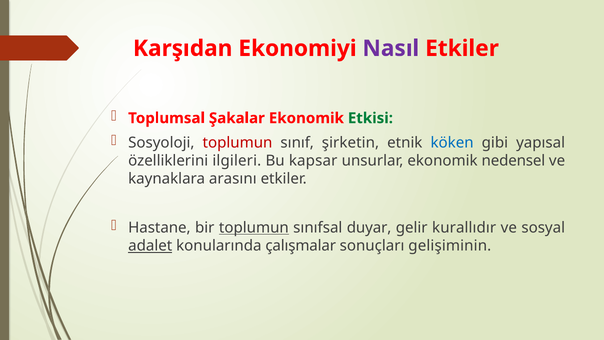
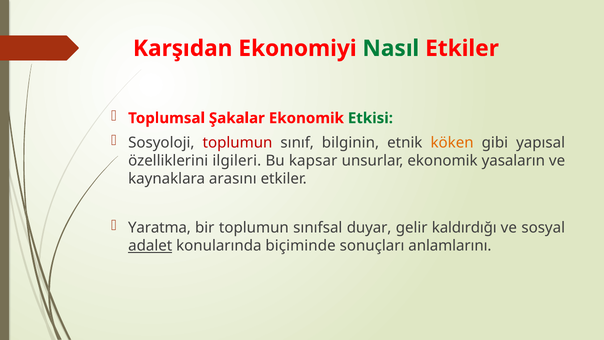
Nasıl colour: purple -> green (391, 48)
şirketin: şirketin -> bilginin (350, 143)
köken colour: blue -> orange (452, 143)
nedensel: nedensel -> yasaların (513, 161)
Hastane: Hastane -> Yaratma (159, 228)
toplumun underline: present -> none (254, 228)
kurallıdır: kurallıdır -> kaldırdığı (464, 228)
çalışmalar: çalışmalar -> biçiminde (301, 246)
gelişiminin: gelişiminin -> anlamlarını (450, 246)
